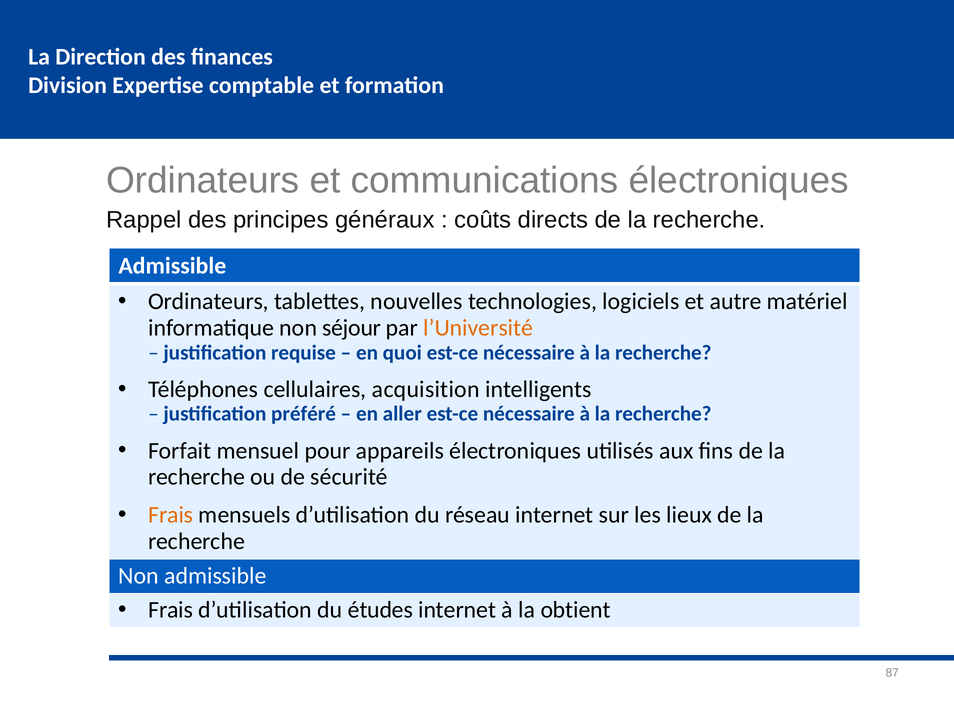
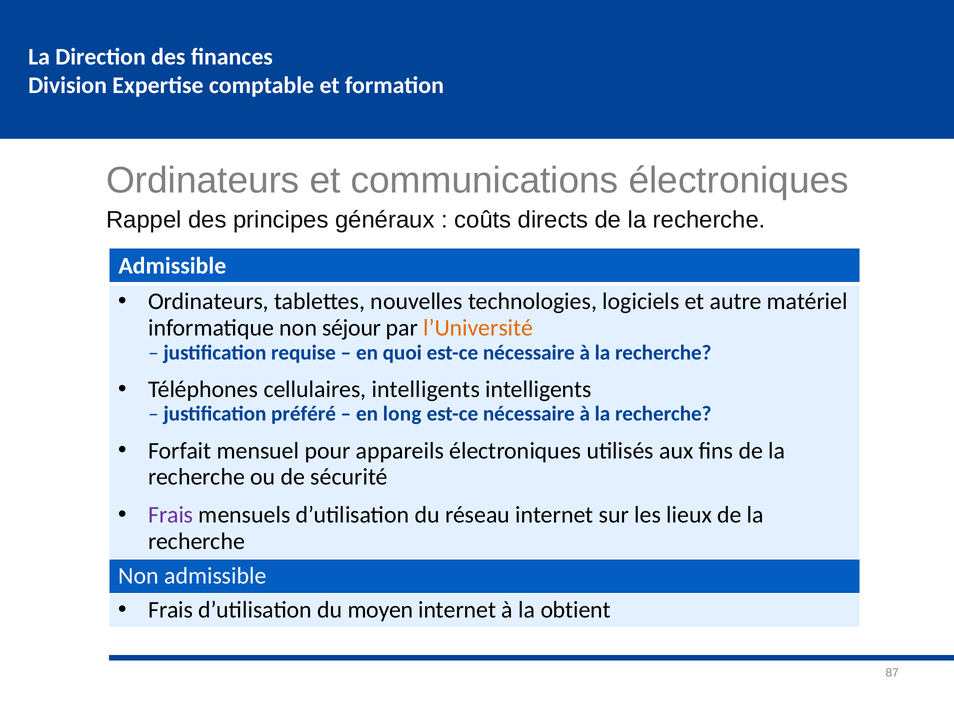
cellulaires acquisition: acquisition -> intelligents (426, 389)
aller: aller -> long (402, 414)
Frais colour: orange -> purple (171, 515)
études: études -> moyen (380, 611)
